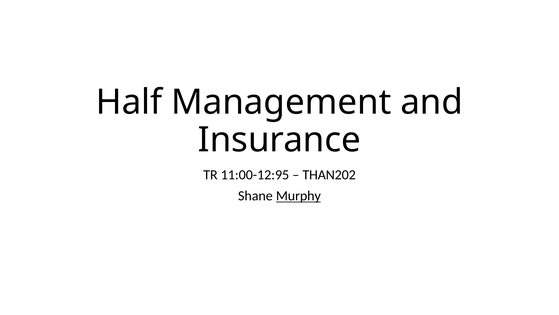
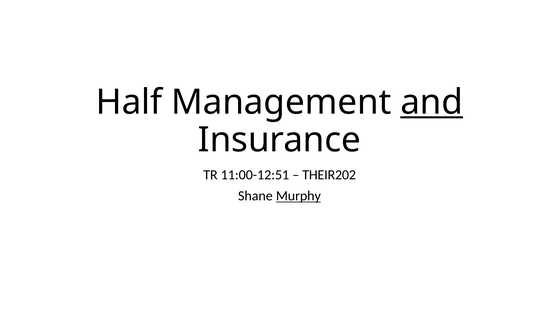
and underline: none -> present (432, 102)
11:00-12:95: 11:00-12:95 -> 11:00-12:51 (255, 175)
THAN202: THAN202 -> THEIR202 (329, 175)
